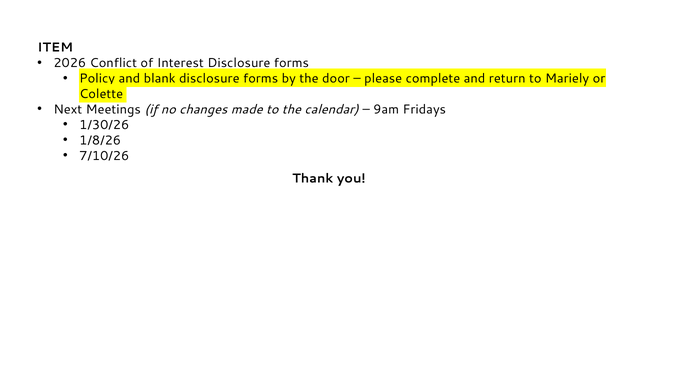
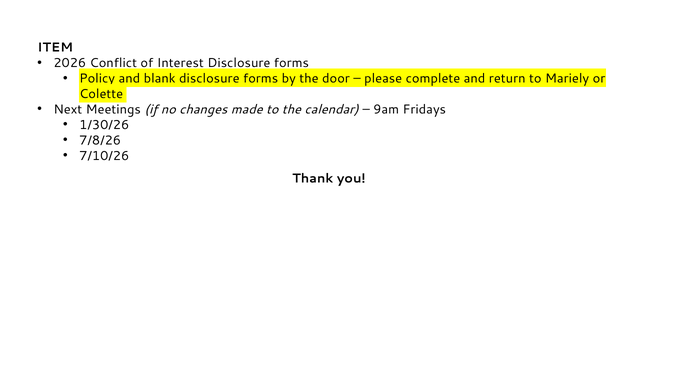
1/8/26: 1/8/26 -> 7/8/26 (100, 140)
